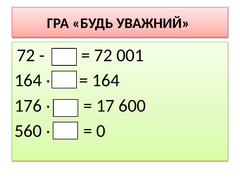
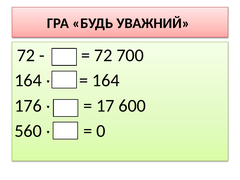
001: 001 -> 700 (130, 55)
